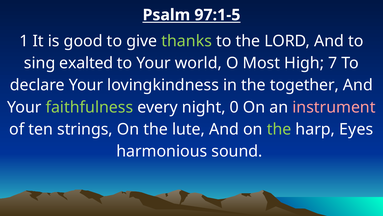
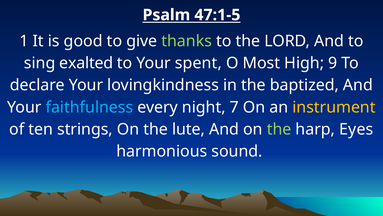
97:1-5: 97:1-5 -> 47:1-5 (217, 15)
world: world -> spent (198, 63)
7: 7 -> 9 (333, 63)
together: together -> baptized (304, 85)
faithfulness colour: light green -> light blue (89, 107)
0: 0 -> 7 (234, 107)
instrument colour: pink -> yellow (334, 107)
